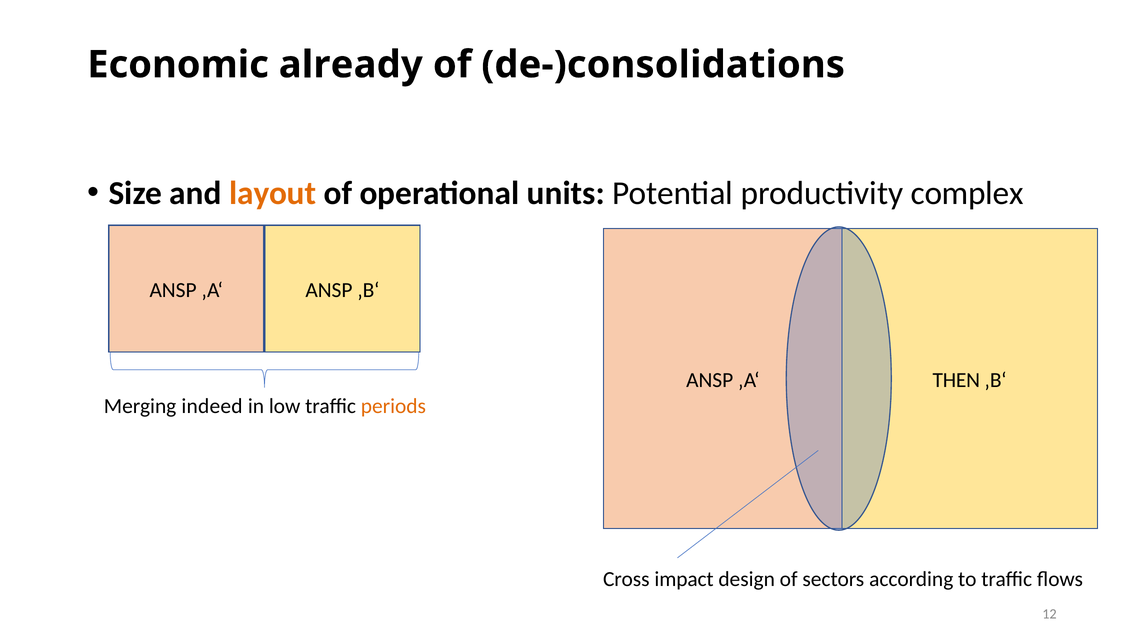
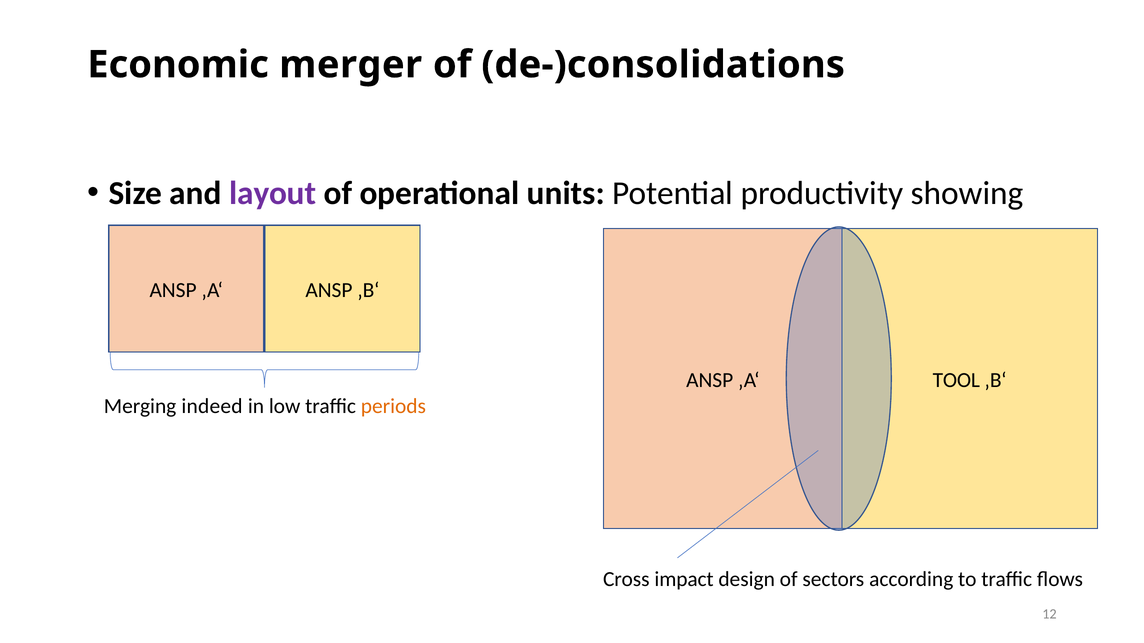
already: already -> merger (351, 65)
layout colour: orange -> purple (273, 193)
complex: complex -> showing (967, 193)
THEN: THEN -> TOOL (956, 380)
